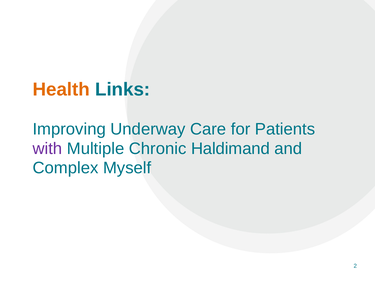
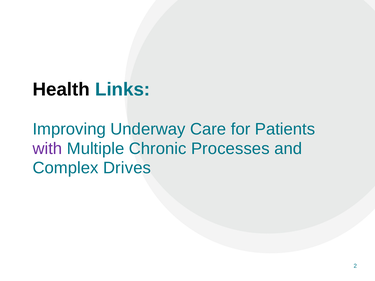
Health colour: orange -> black (61, 89)
Haldimand: Haldimand -> Processes (230, 149)
Myself: Myself -> Drives (127, 168)
